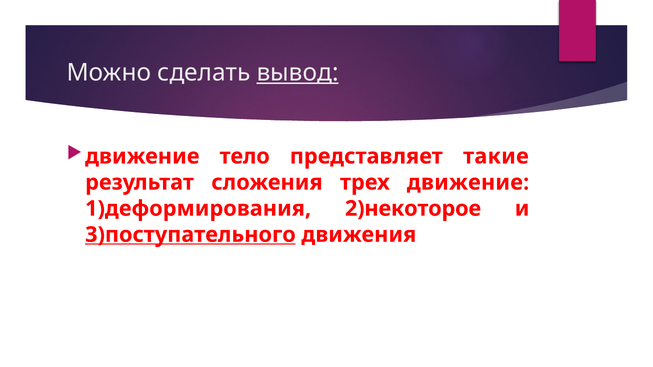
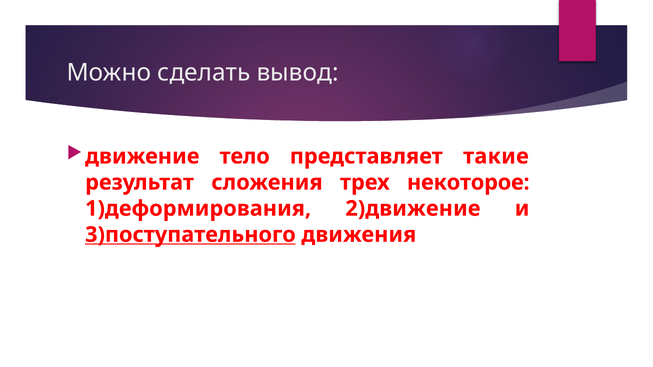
вывод underline: present -> none (298, 73)
трех движение: движение -> некоторое (468, 183)
2)некоторое: 2)некоторое -> 2)движение (413, 209)
